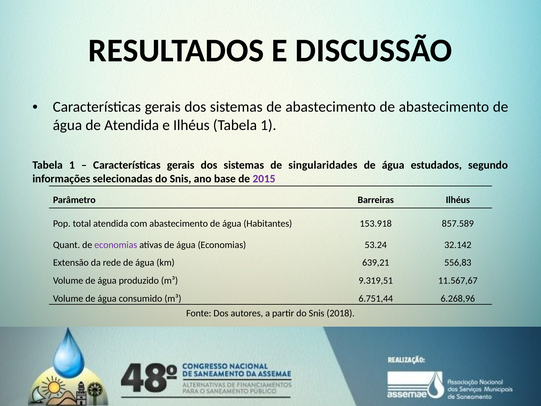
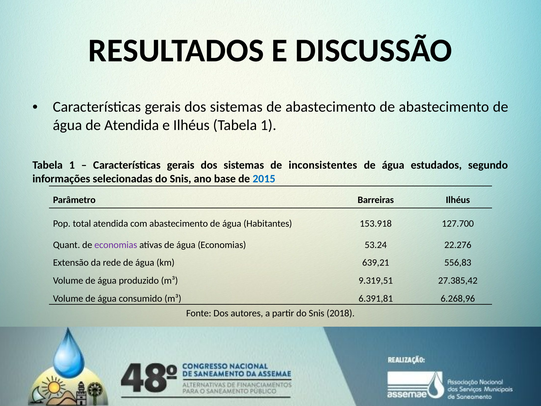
singularidades: singularidades -> inconsistentes (323, 165)
2015 colour: purple -> blue (264, 179)
857.589: 857.589 -> 127.700 (458, 223)
32.142: 32.142 -> 22.276 (458, 245)
11.567,67: 11.567,67 -> 27.385,42 (458, 280)
6.751,44: 6.751,44 -> 6.391,81 (376, 298)
